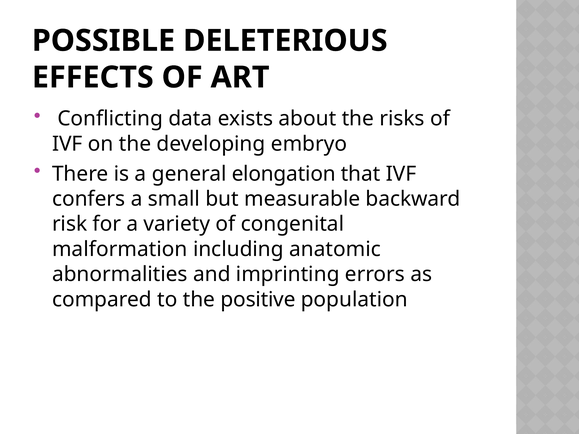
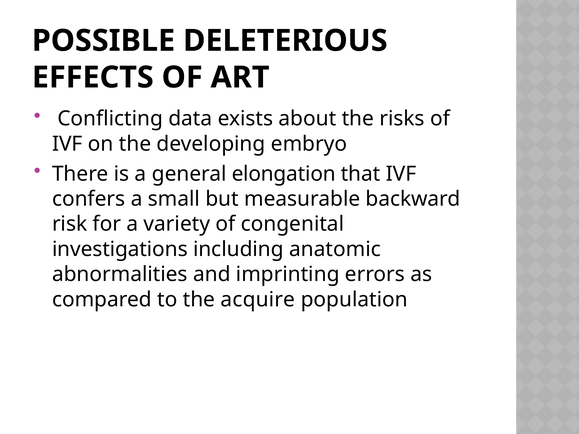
malformation: malformation -> investigations (120, 249)
positive: positive -> acquire (258, 300)
